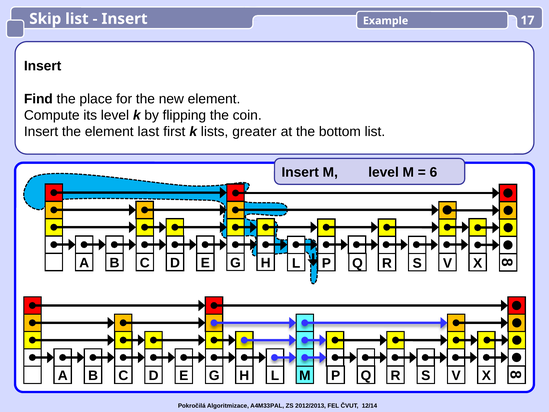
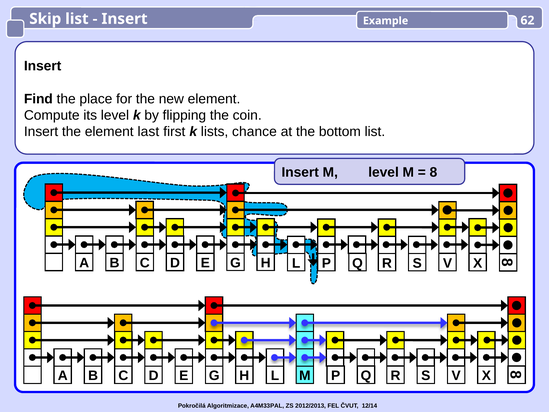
17: 17 -> 62 (527, 20)
greater: greater -> chance (254, 132)
6: 6 -> 8 (433, 172)
